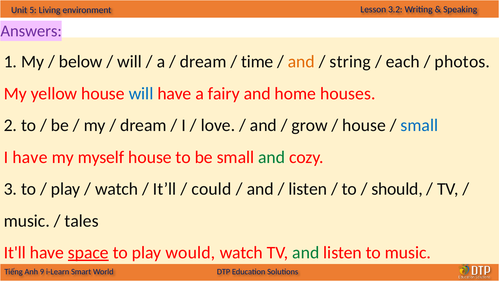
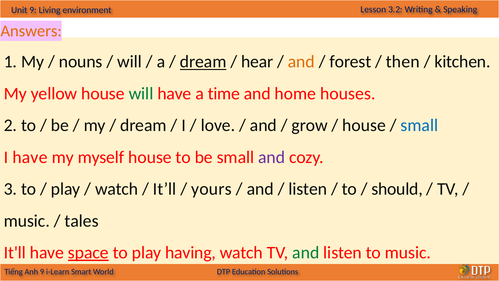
5: 5 -> 9 (33, 10)
Answers colour: purple -> orange (31, 31)
below: below -> nouns (81, 62)
dream underline: none -> present (203, 62)
time: time -> hear (257, 62)
string: string -> forest (350, 62)
each: each -> then (403, 62)
photos: photos -> kitchen (463, 62)
will colour: blue -> green (141, 93)
fairy: fairy -> time (224, 93)
and colour: green -> purple (272, 157)
could: could -> yours (211, 189)
would: would -> having (191, 252)
